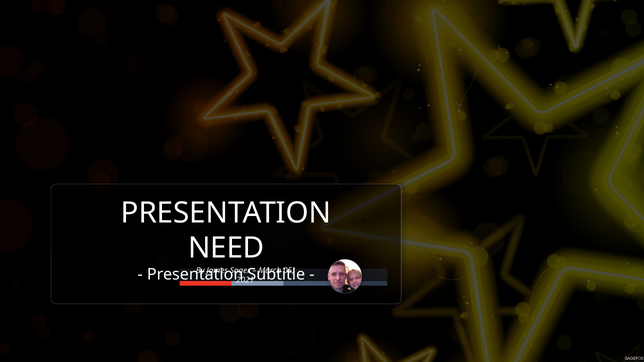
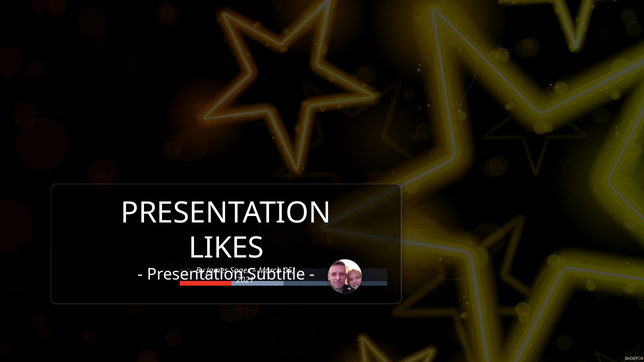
NEED: NEED -> LIKES (226, 248)
